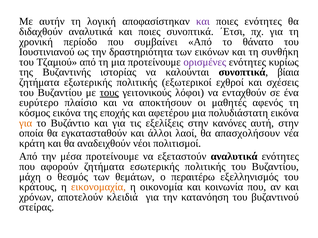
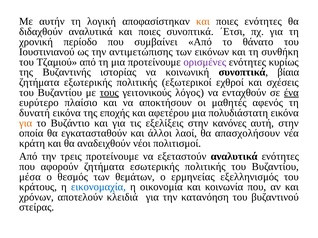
και colour: purple -> orange (203, 22)
δραστηριότητα: δραστηριότητα -> αντιμετώπισης (141, 52)
καλούνται: καλούνται -> κοινωνική (187, 72)
λόφοι: λόφοι -> λόγος (190, 93)
ένα underline: none -> present (291, 93)
κόσμος: κόσμος -> δυνατή (34, 113)
μέσα: μέσα -> τρεις (71, 157)
μάχη: μάχη -> μέσα (30, 177)
περαιτέρω: περαιτέρω -> ερμηνείας (193, 177)
εικονομαχία colour: orange -> blue (98, 187)
